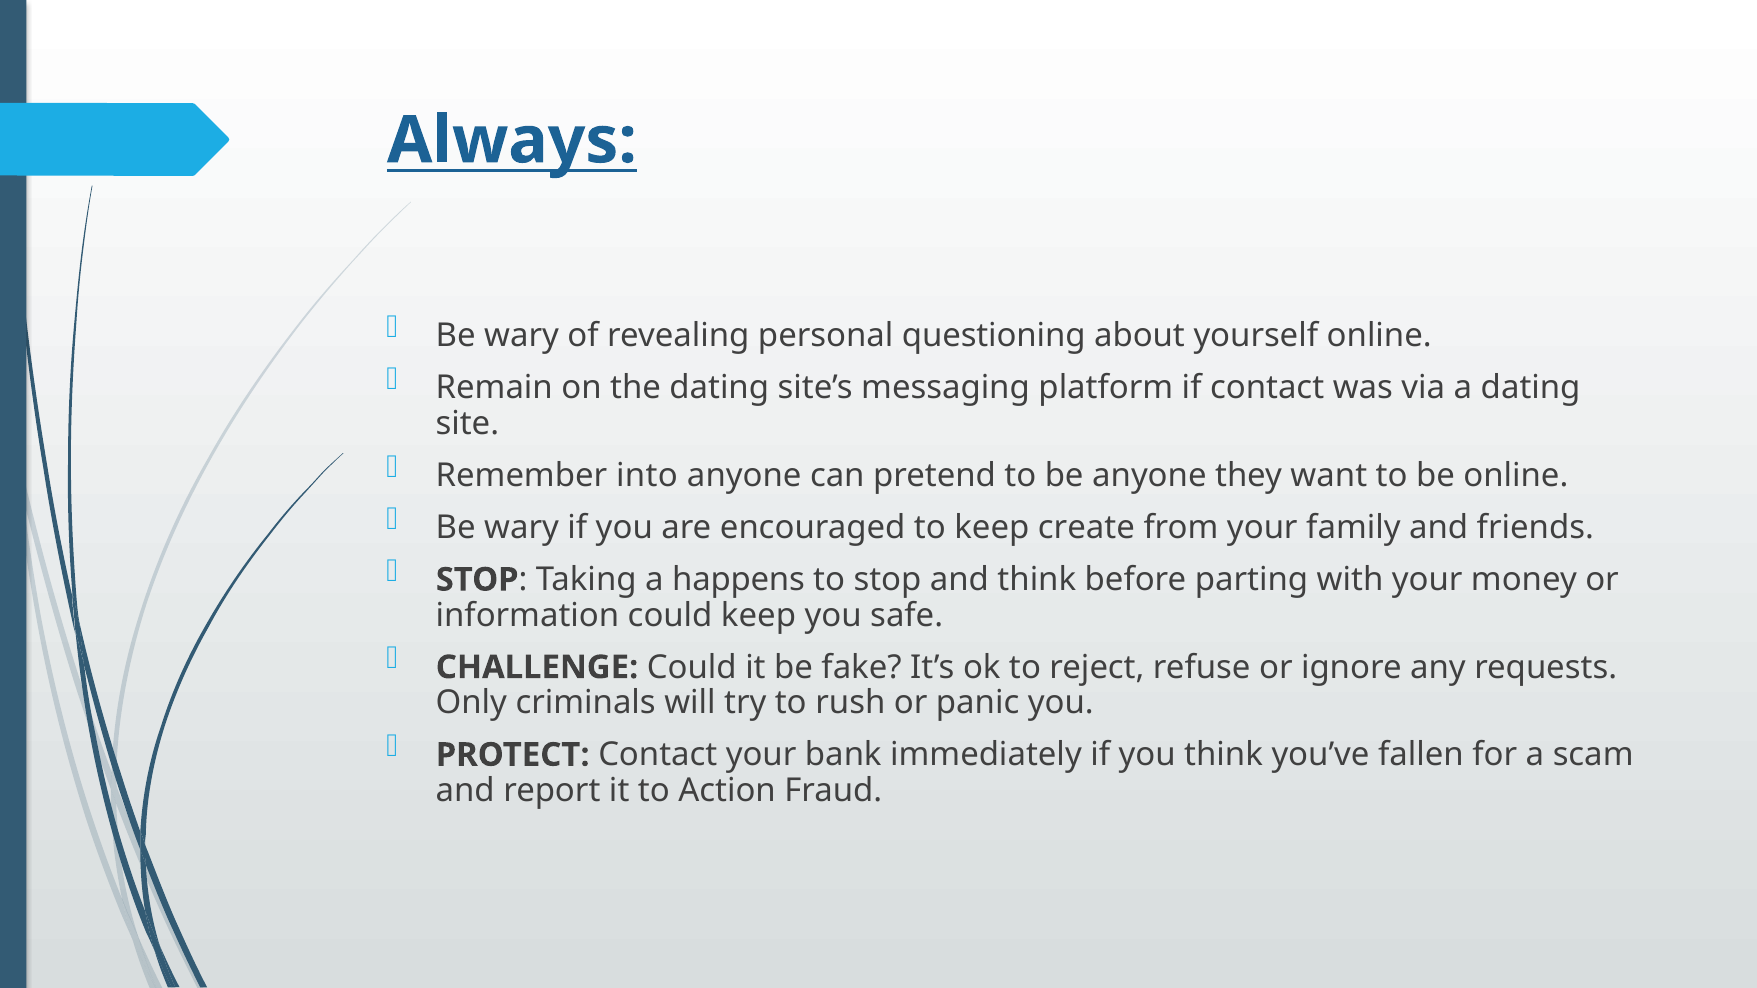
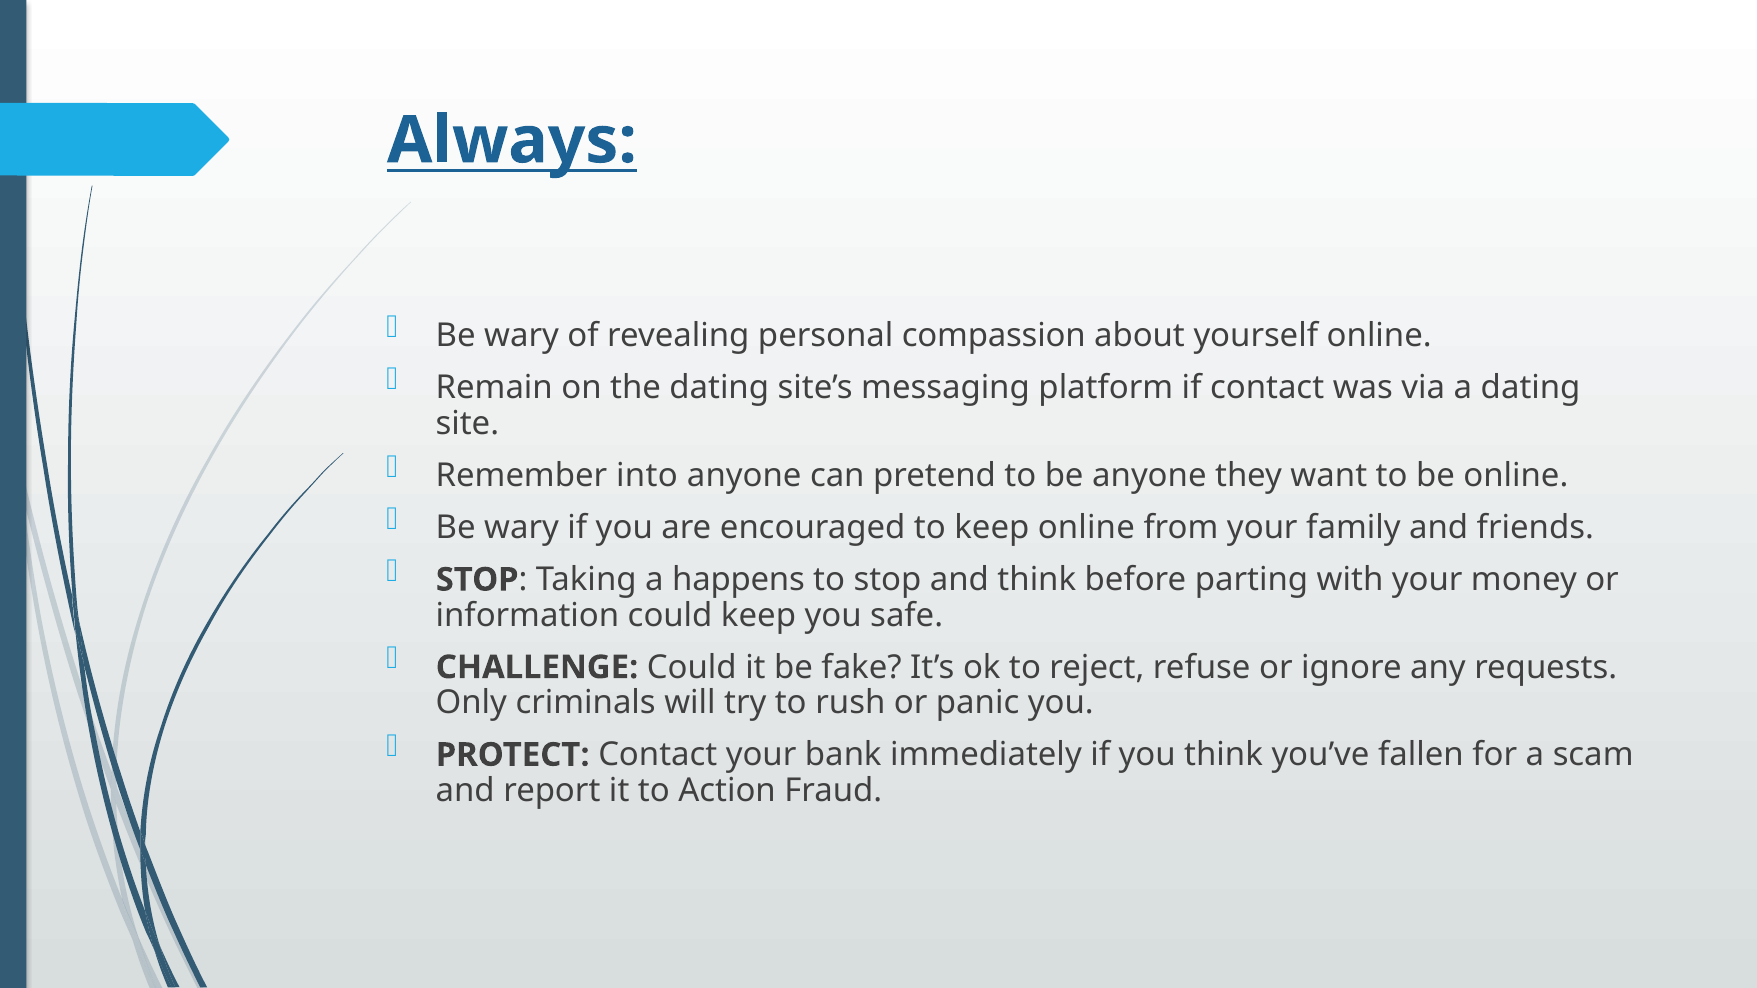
questioning: questioning -> compassion (994, 336)
keep create: create -> online (1086, 528)
